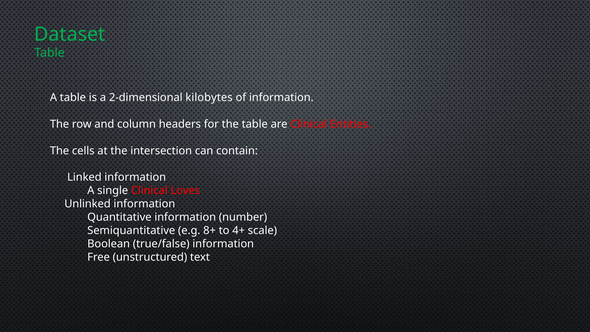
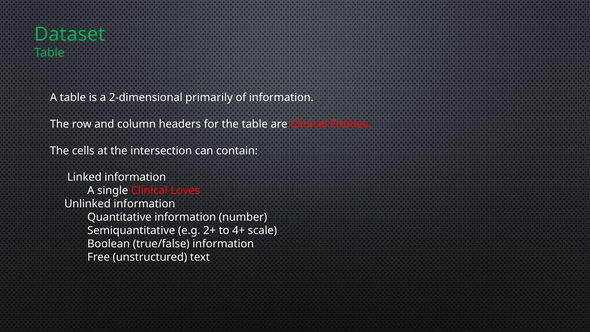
kilobytes: kilobytes -> primarily (209, 98)
8+: 8+ -> 2+ (210, 230)
